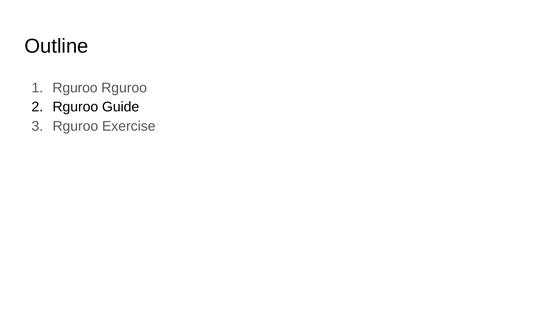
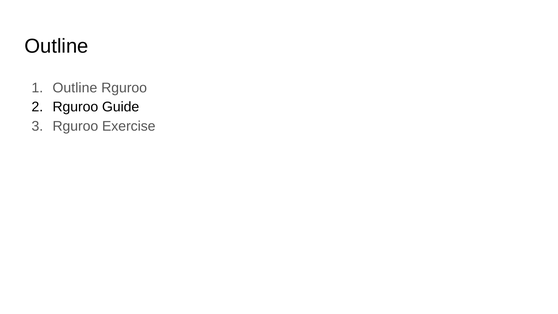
Rguroo: Rguroo -> Outline (75, 88)
